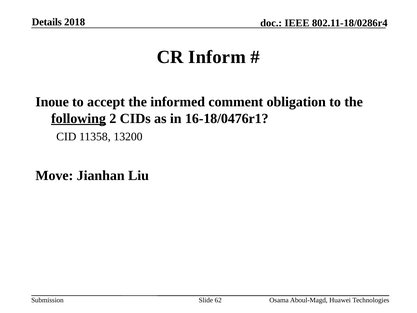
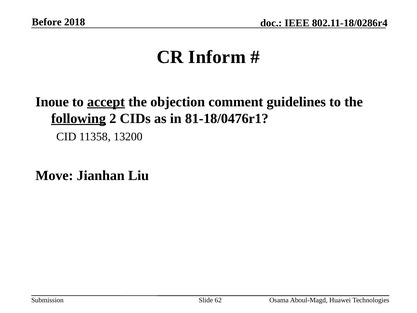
Details: Details -> Before (47, 22)
accept underline: none -> present (106, 102)
informed: informed -> objection (178, 102)
obligation: obligation -> guidelines (296, 102)
16-18/0476r1: 16-18/0476r1 -> 81-18/0476r1 (227, 118)
